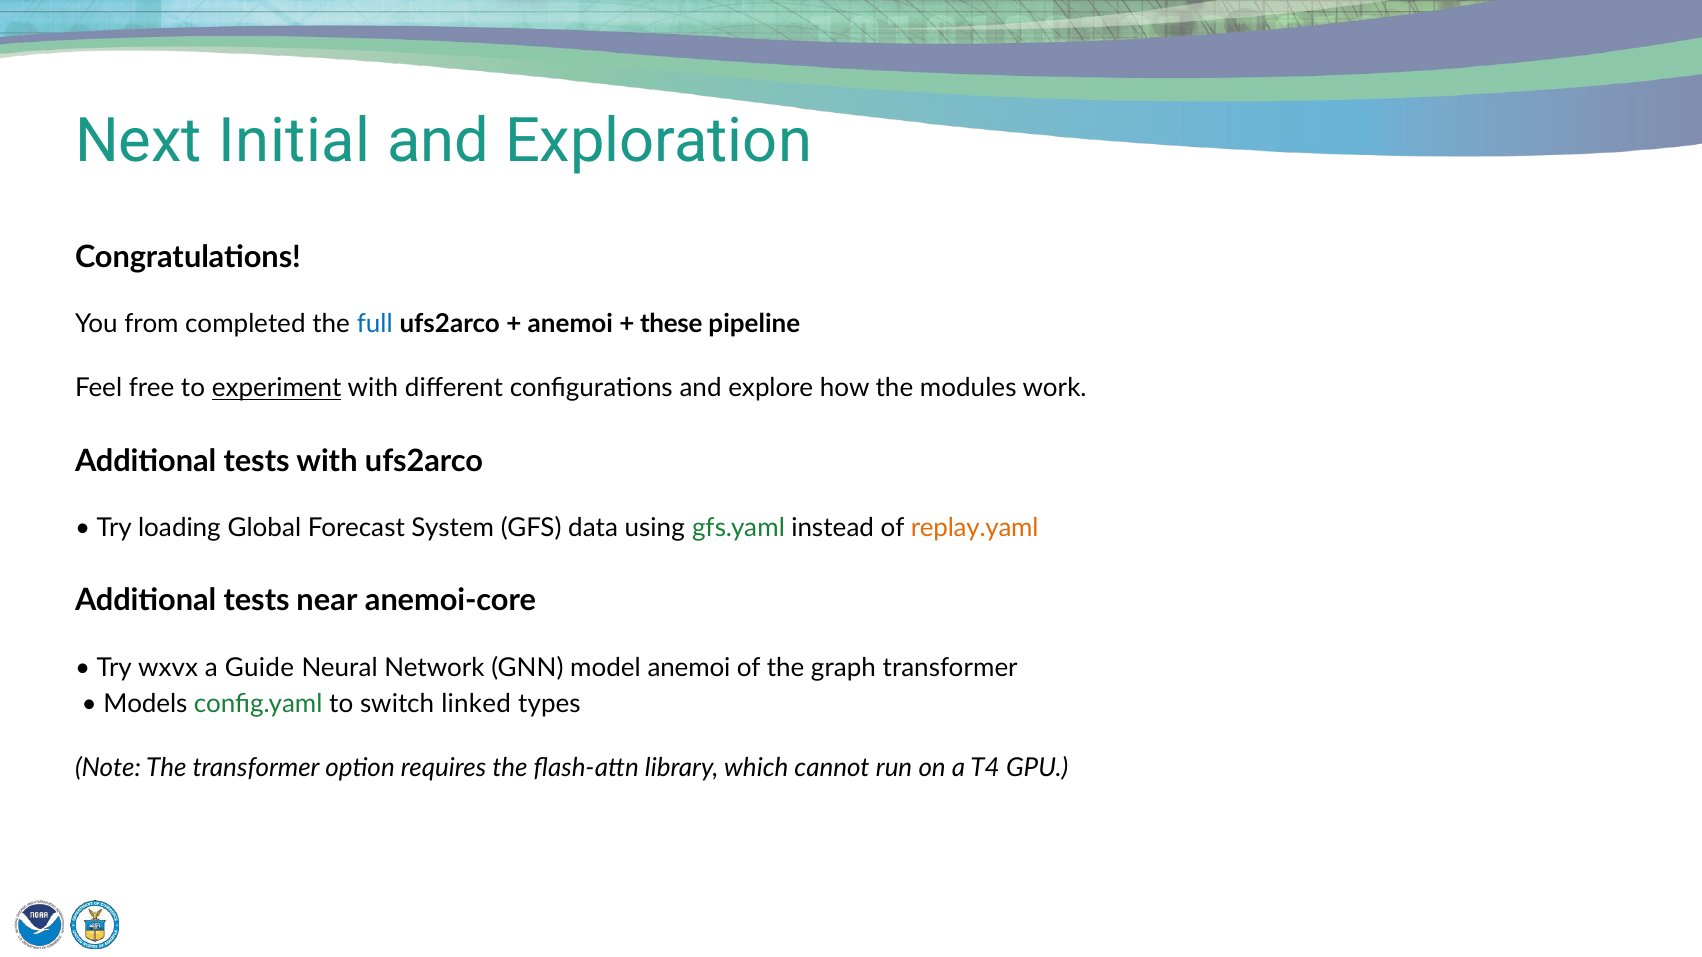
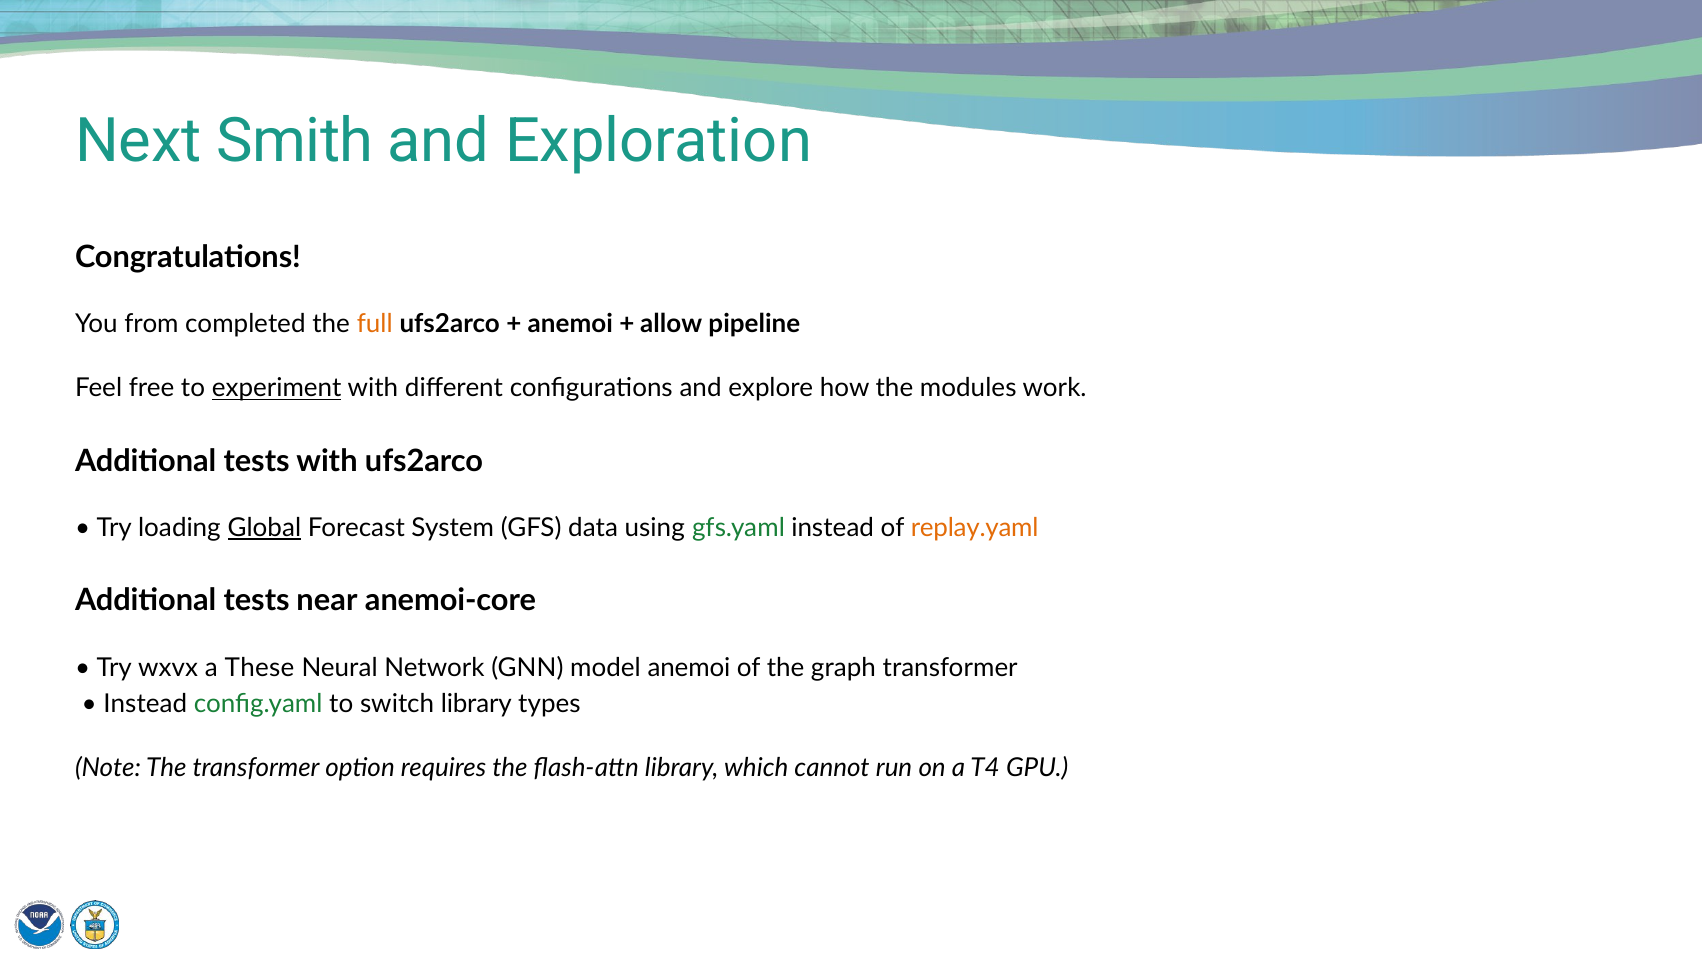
Initial: Initial -> Smith (295, 141)
full colour: blue -> orange (375, 324)
these: these -> allow (671, 324)
Global underline: none -> present (264, 528)
Guide: Guide -> These (259, 668)
Models: Models -> Instead (145, 704)
switch linked: linked -> library (476, 704)
